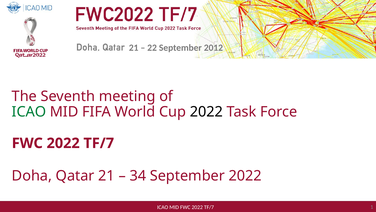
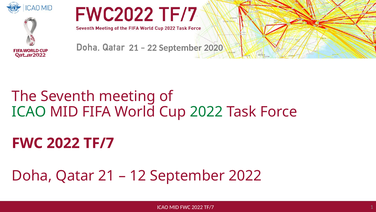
2012: 2012 -> 2020 (213, 48)
2022 colour: black -> green (206, 112)
34: 34 -> 12 (138, 175)
